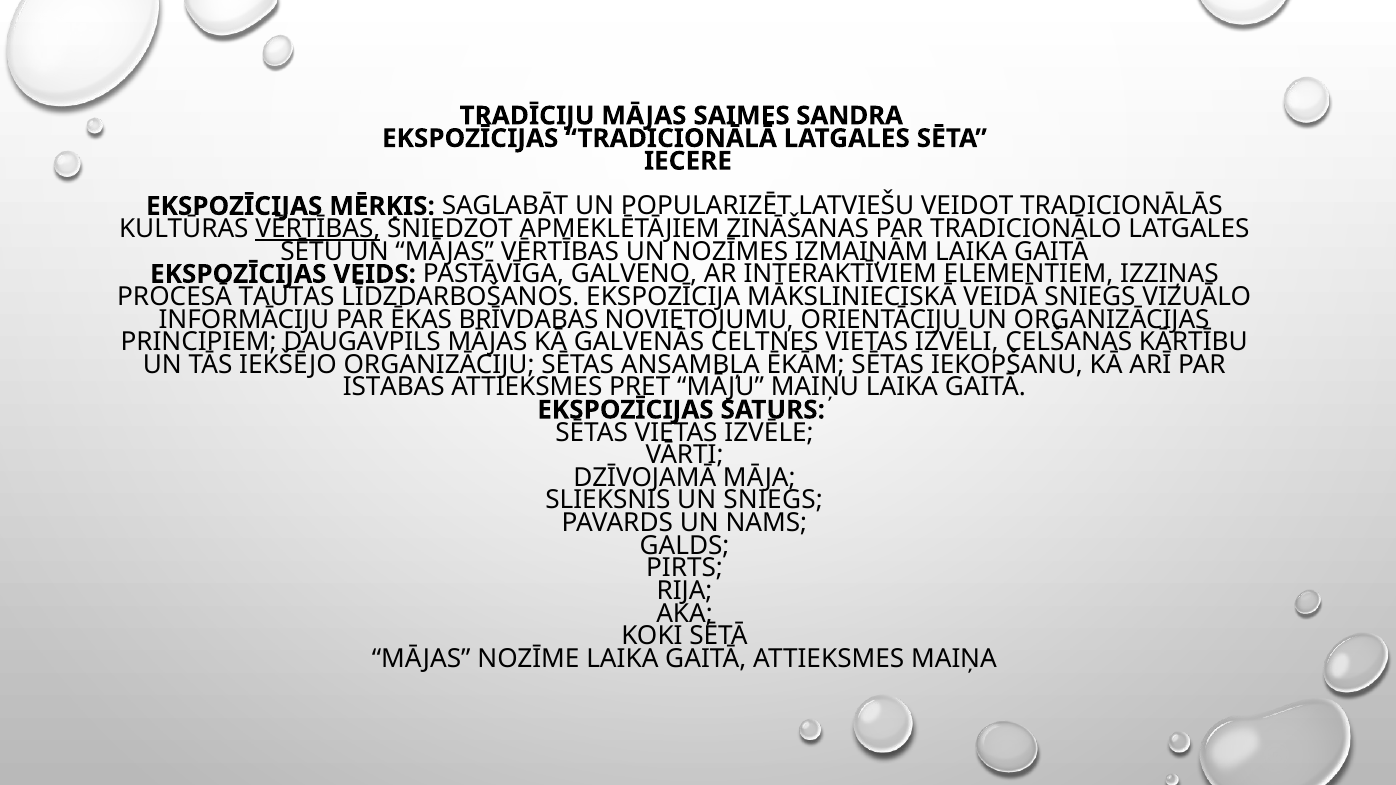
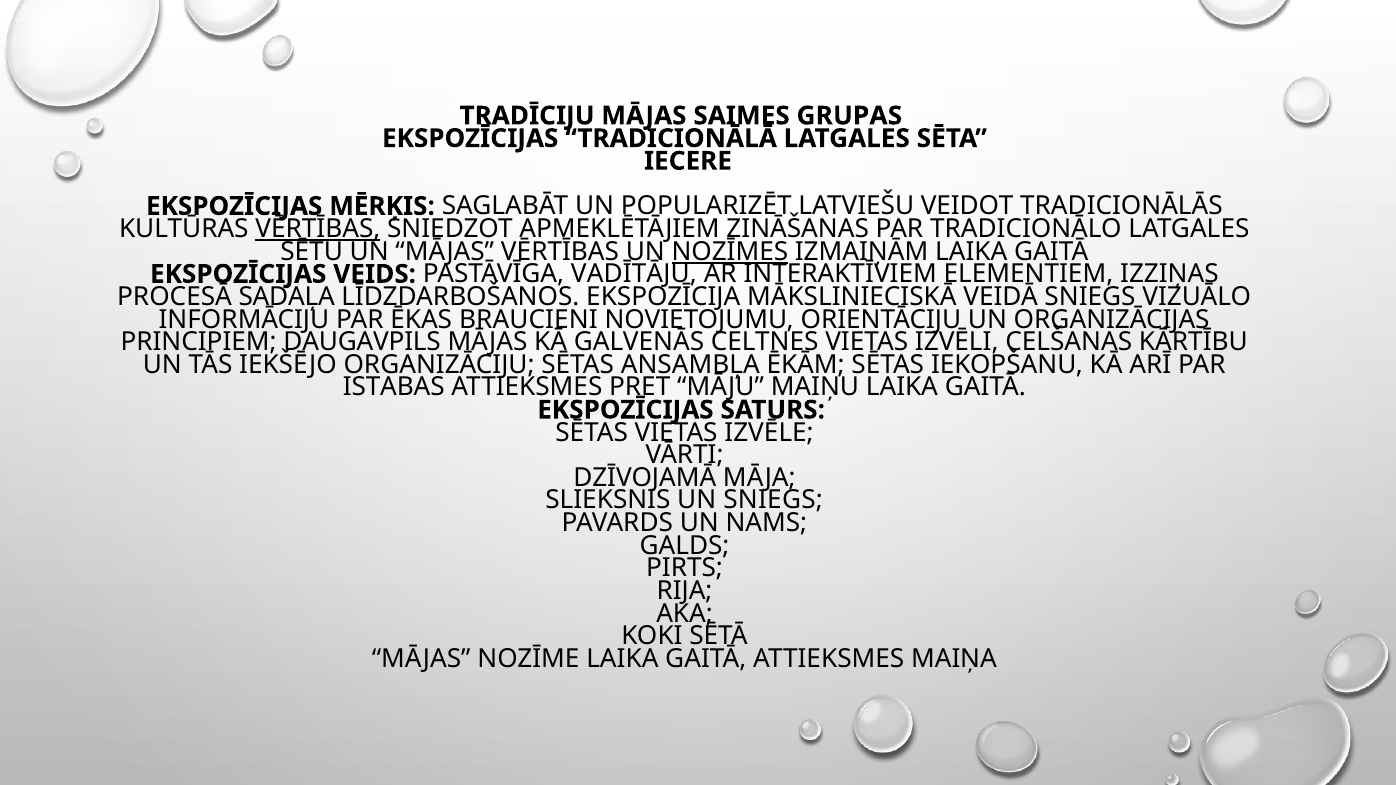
SANDRA: SANDRA -> GRUPAS (849, 116)
NOZĪMES underline: none -> present (730, 252)
GALVENO: GALVENO -> VADĪTĀJU (634, 274)
TAUTAS: TAUTAS -> SADAĻA (287, 297)
BRĪVDABAS: BRĪVDABAS -> BRAUCIENI (528, 319)
